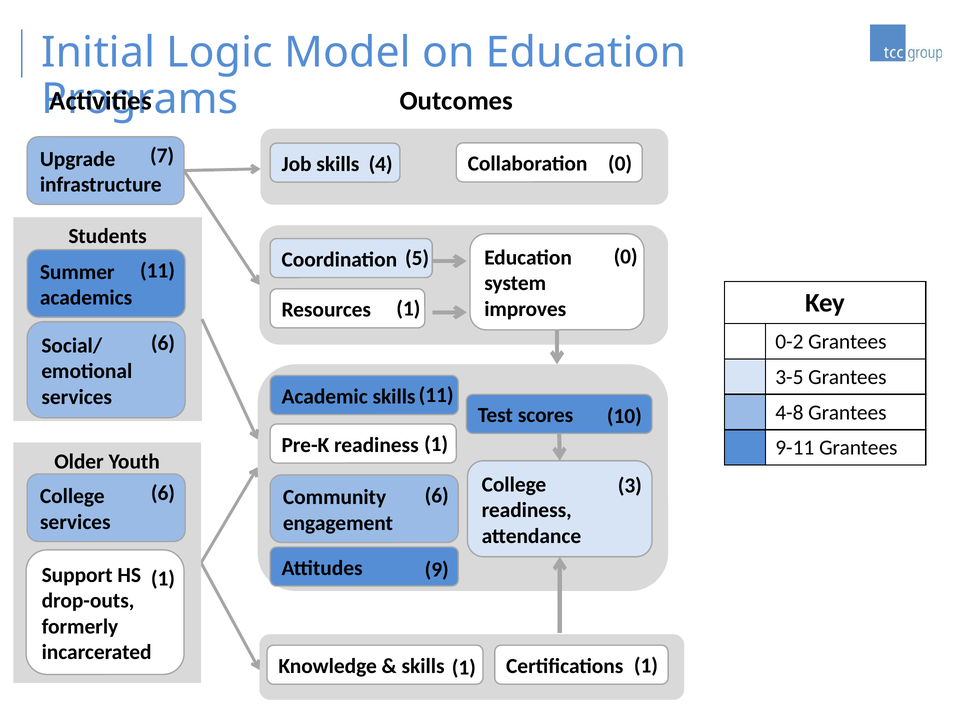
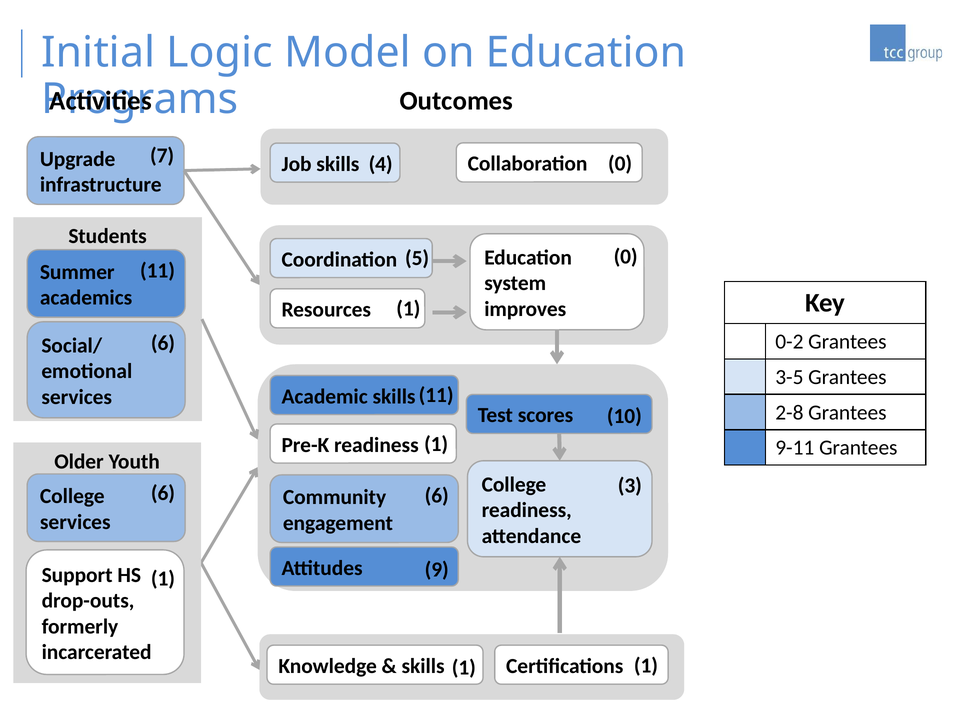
4-8: 4-8 -> 2-8 (789, 413)
